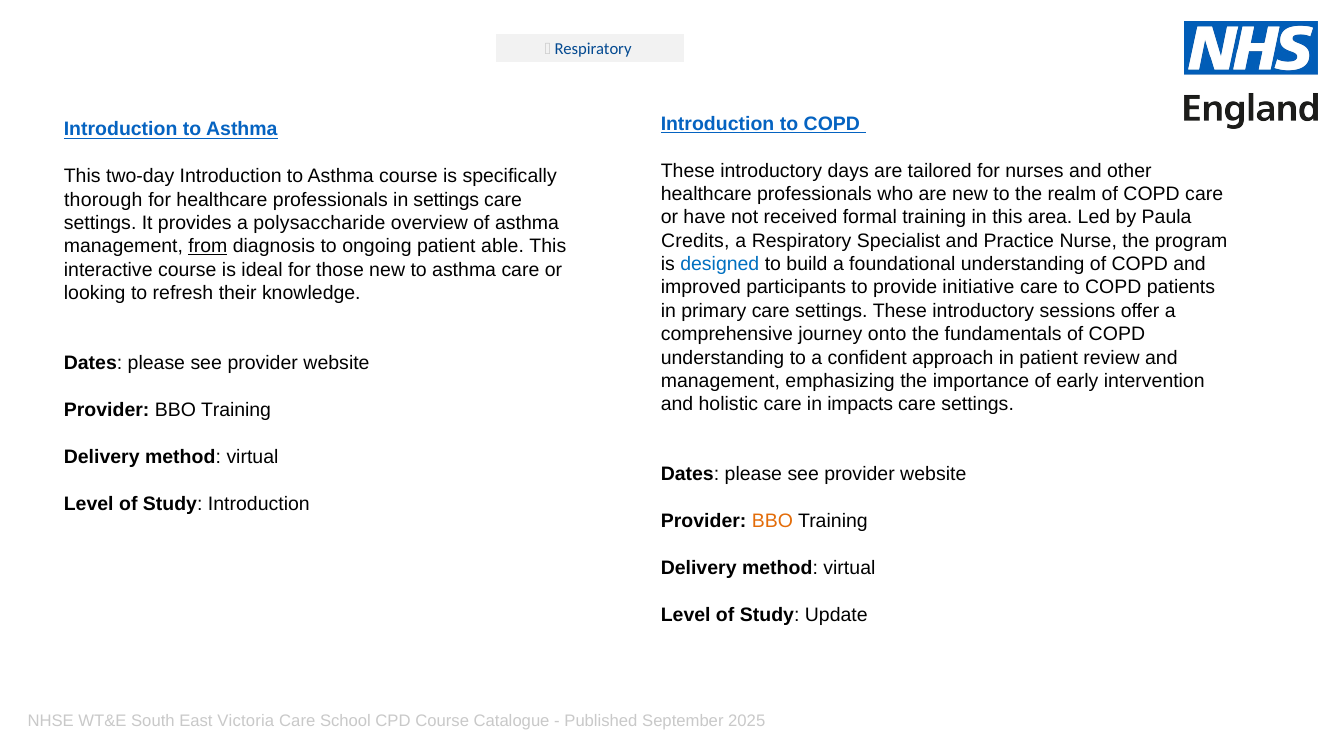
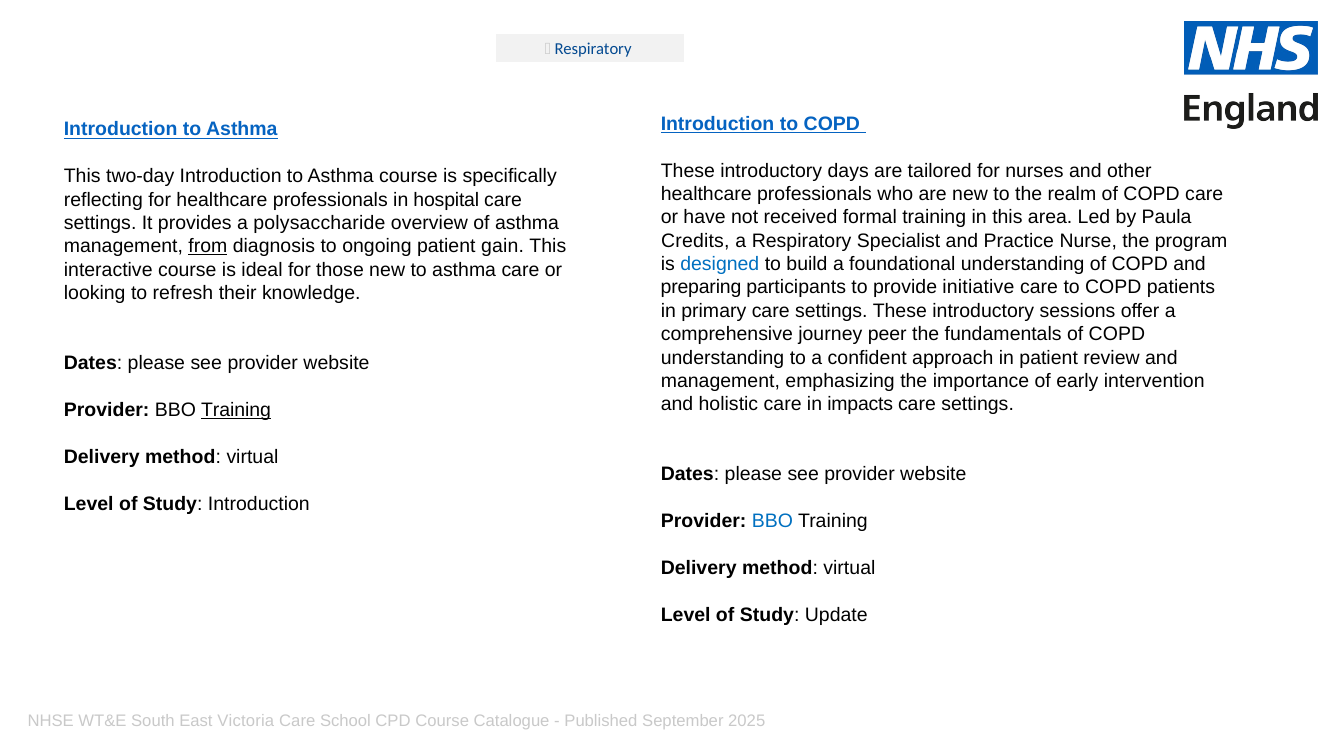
thorough: thorough -> reflecting (103, 200)
in settings: settings -> hospital (446, 200)
able: able -> gain (503, 246)
improved: improved -> preparing (701, 288)
onto: onto -> peer (887, 334)
Training underline: none -> present (236, 410)
BBO colour: orange -> blue (772, 521)
